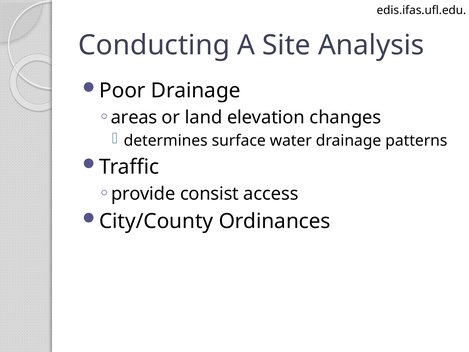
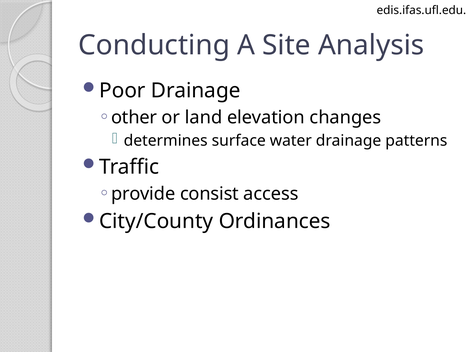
areas: areas -> other (134, 117)
